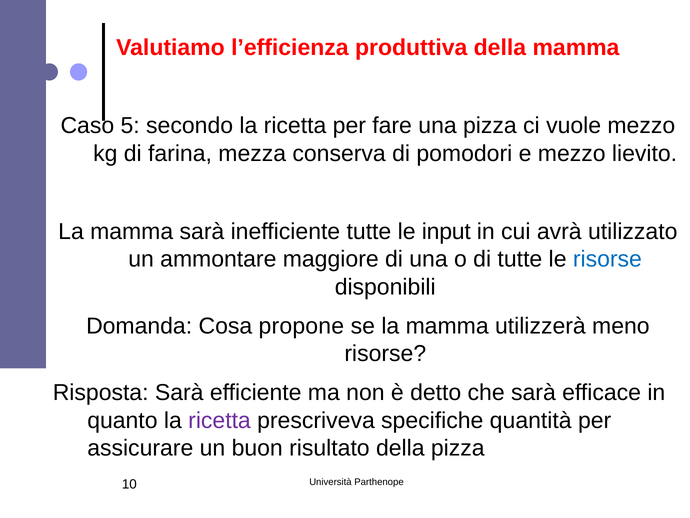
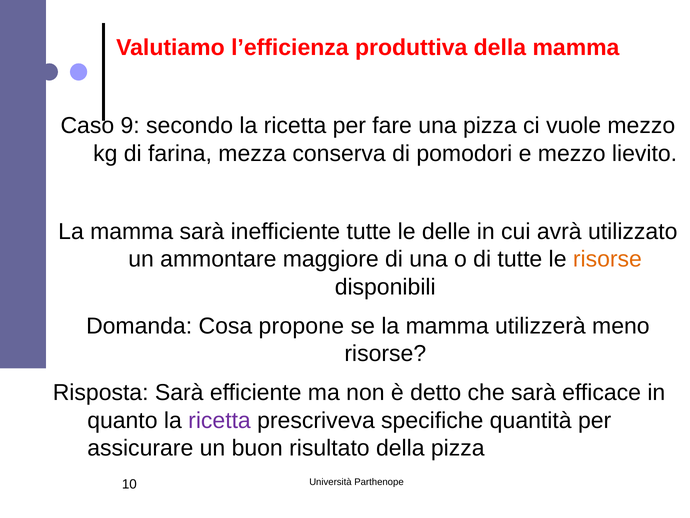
5: 5 -> 9 (130, 126)
input: input -> delle (446, 232)
risorse colour: blue -> orange (607, 259)
